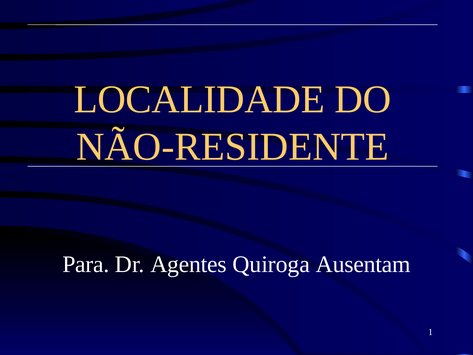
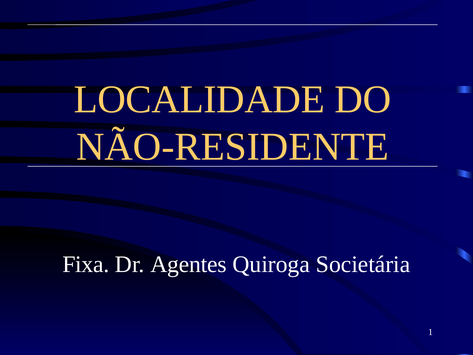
Para: Para -> Fixa (86, 264)
Ausentam: Ausentam -> Societária (363, 264)
